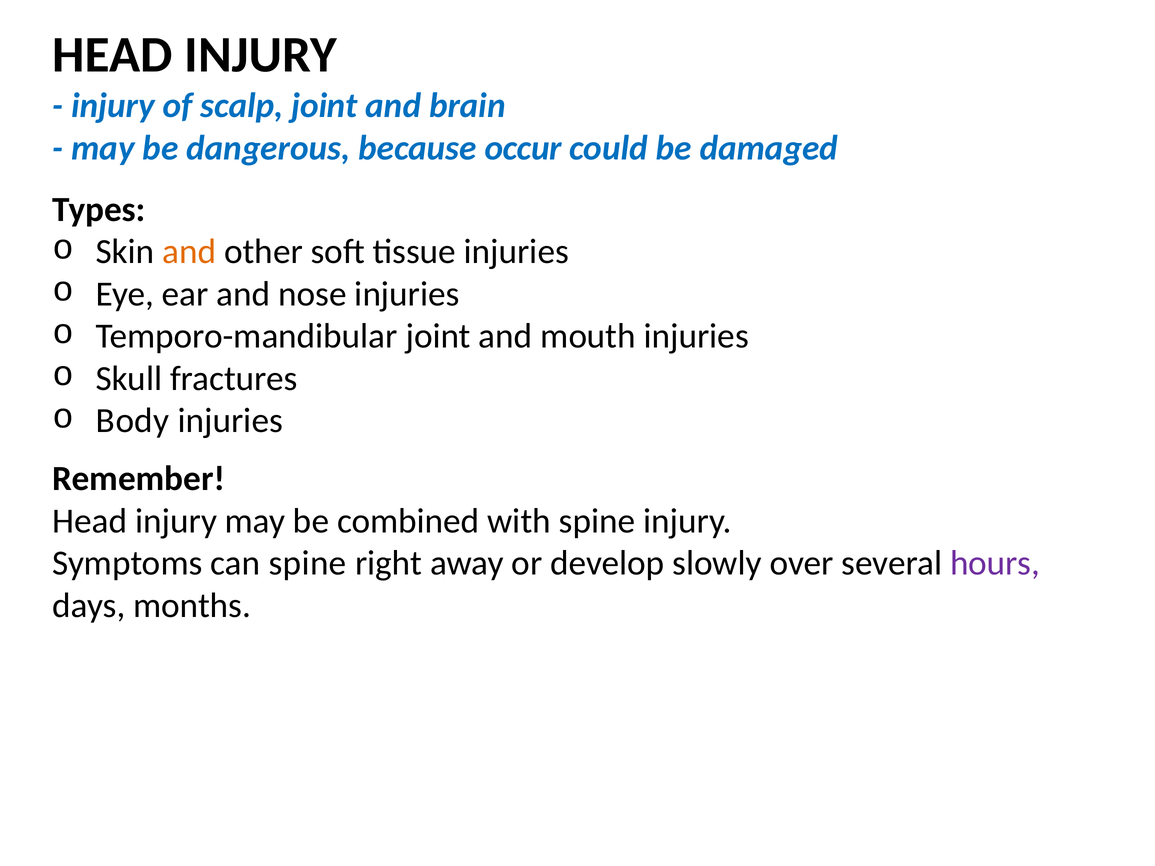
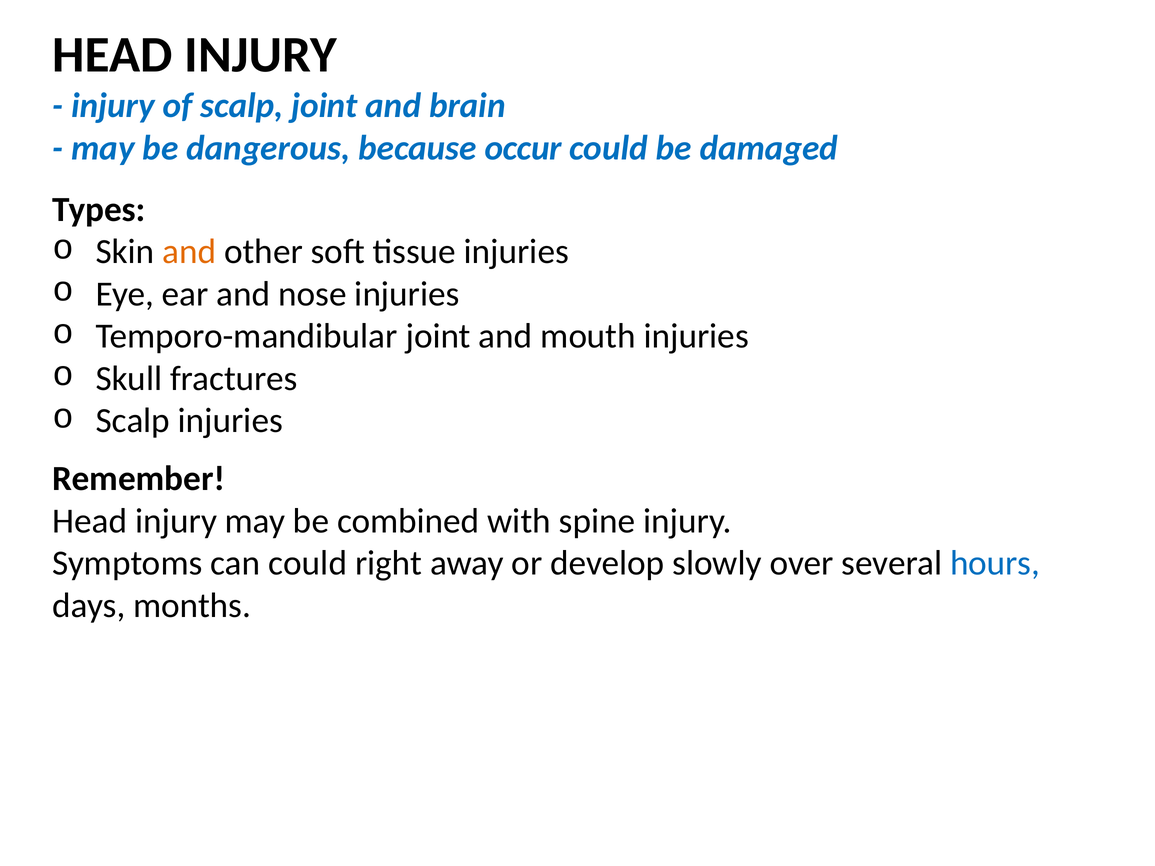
Body: Body -> Scalp (133, 421)
can spine: spine -> could (308, 563)
hours colour: purple -> blue (995, 563)
